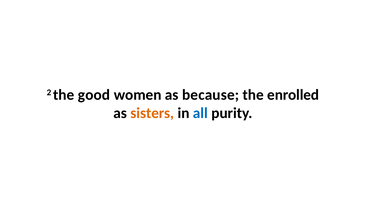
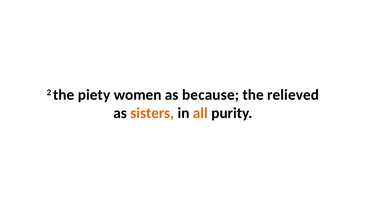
good: good -> piety (94, 95)
enrolled: enrolled -> relieved (293, 95)
all colour: blue -> orange (200, 113)
